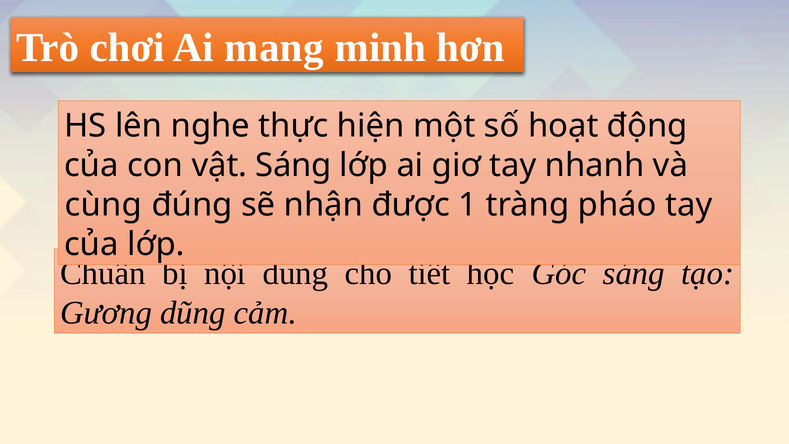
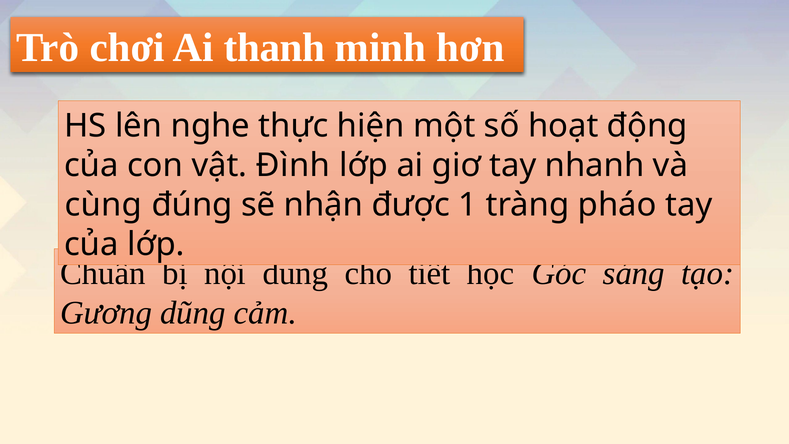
mang: mang -> thanh (274, 47)
vật Sáng: Sáng -> Đình (293, 165)
